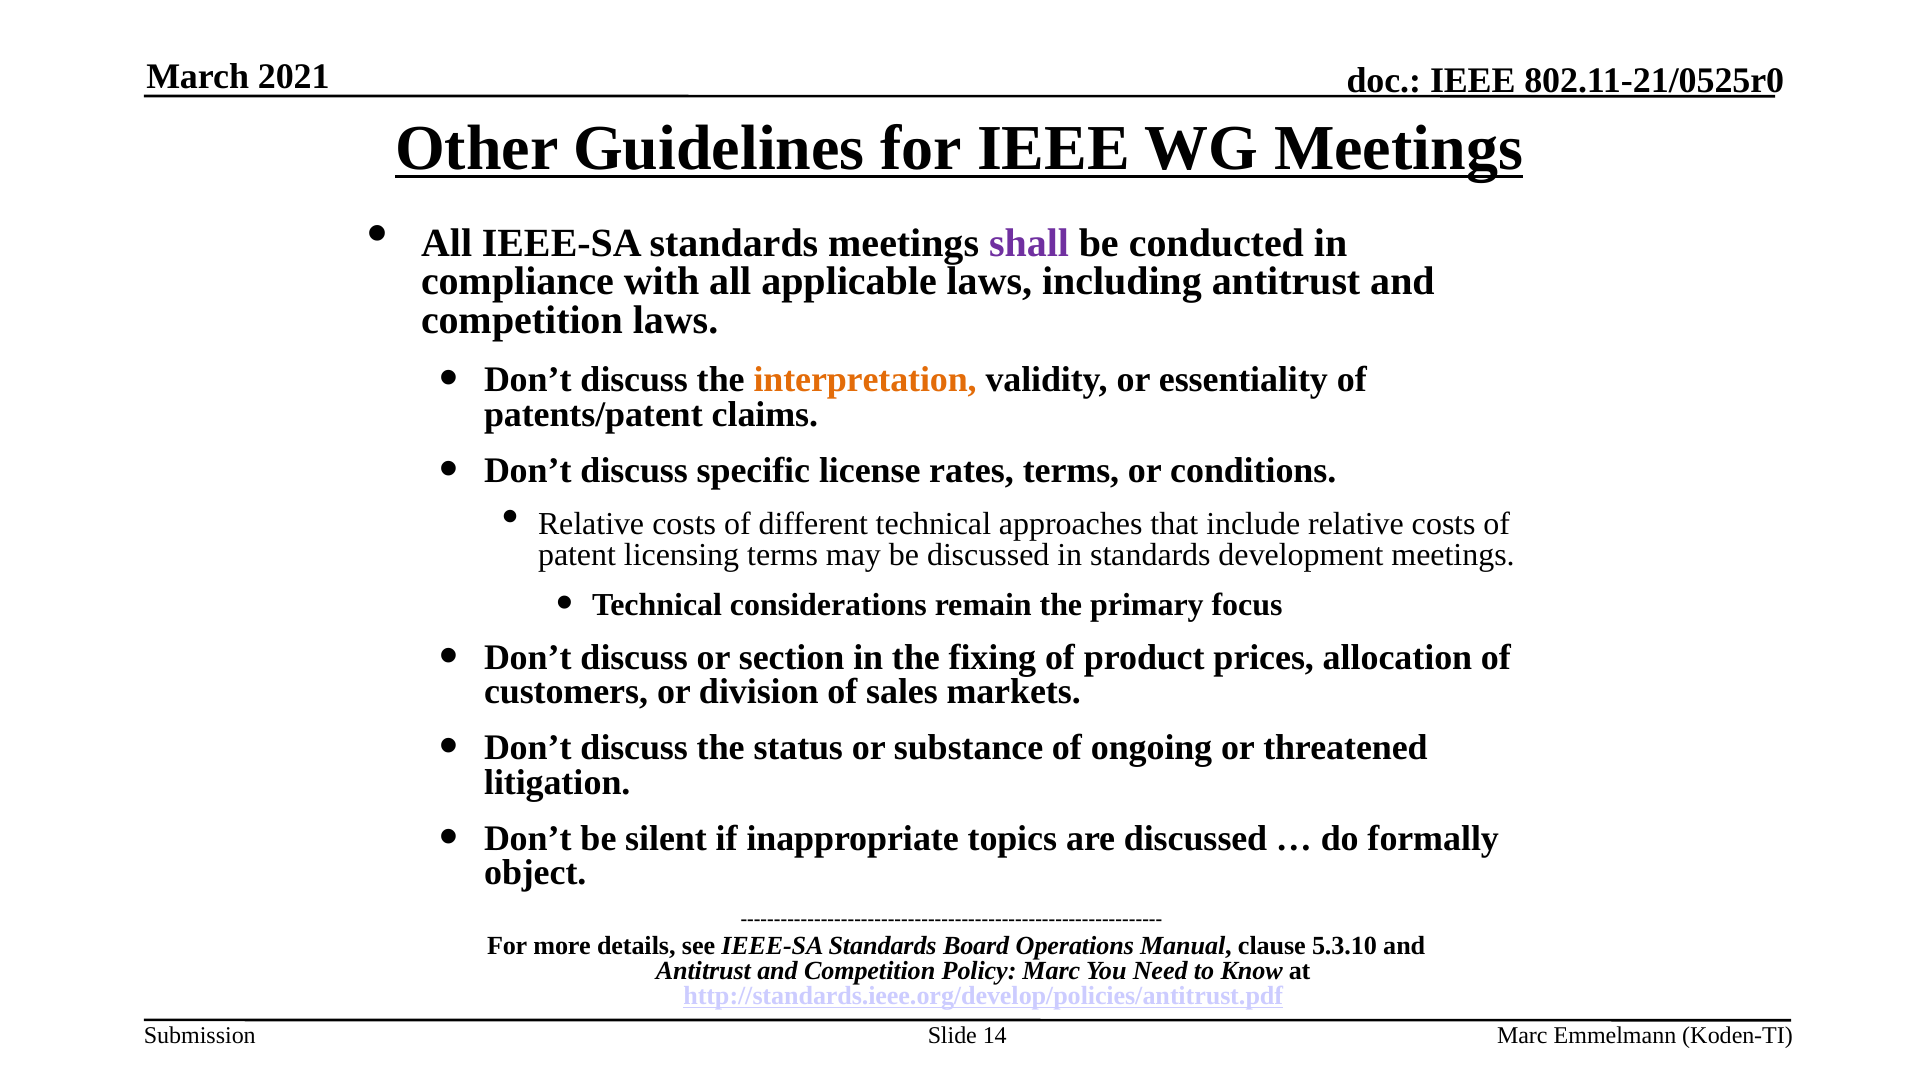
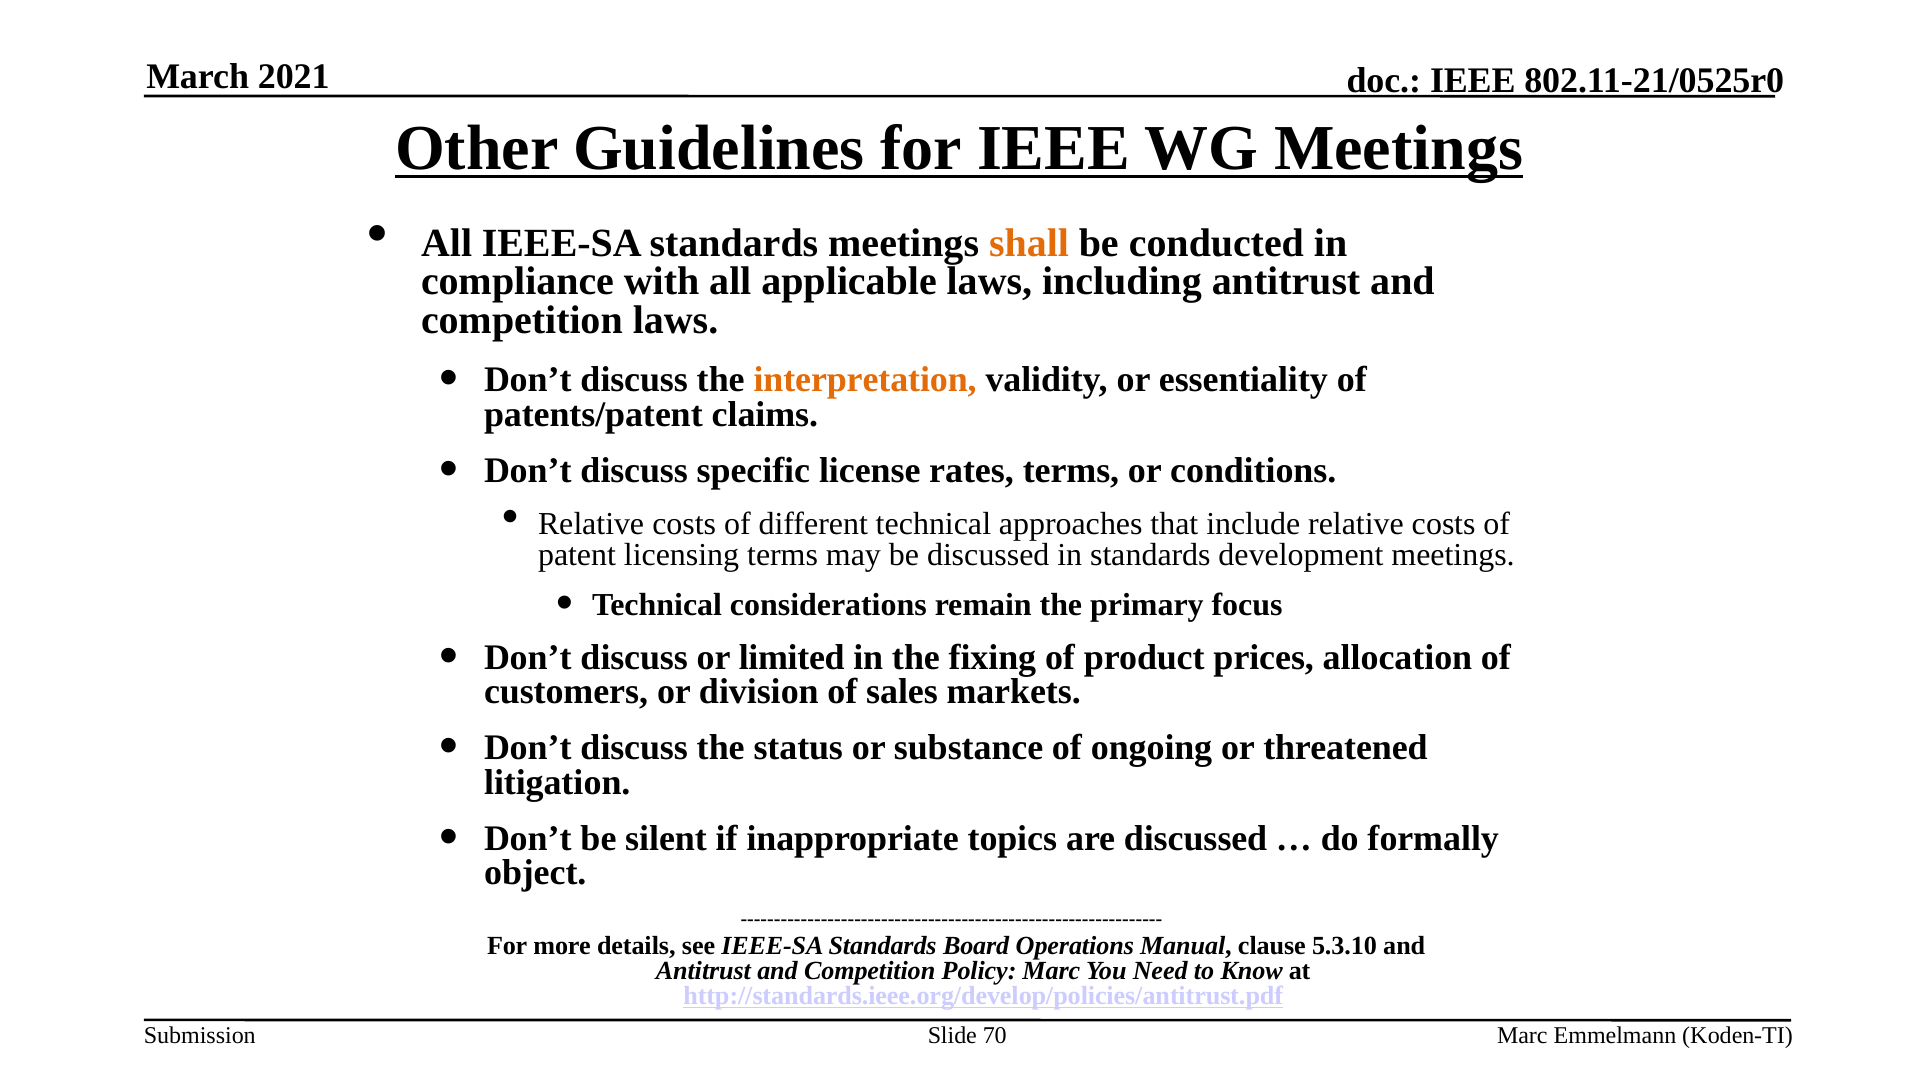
shall colour: purple -> orange (1029, 243)
section: section -> limited (792, 657)
14: 14 -> 70 (995, 1035)
